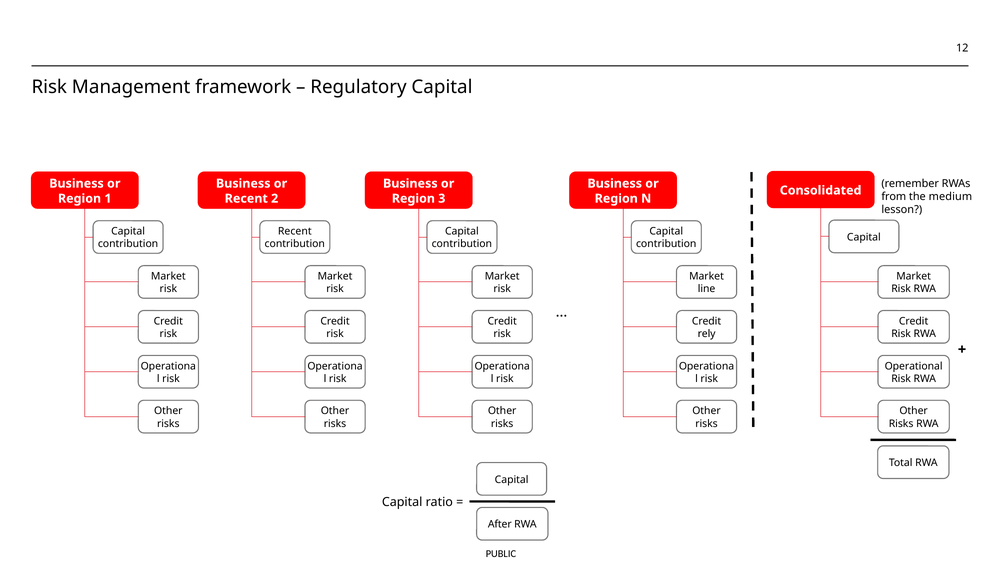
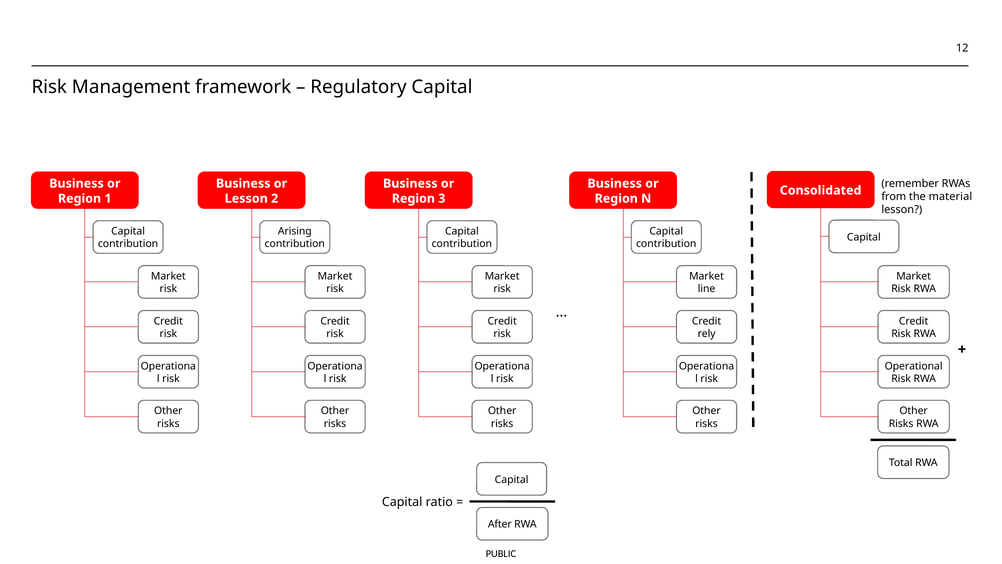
medium: medium -> material (950, 197)
Recent: Recent -> Lesson (246, 198)
Recent: Recent -> Arising (295, 231)
